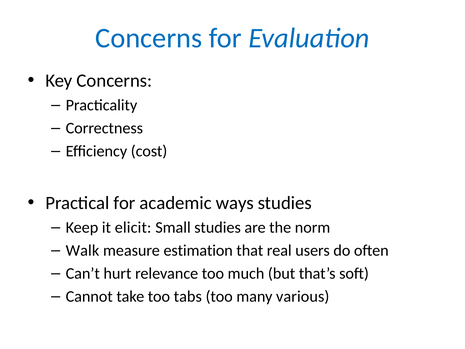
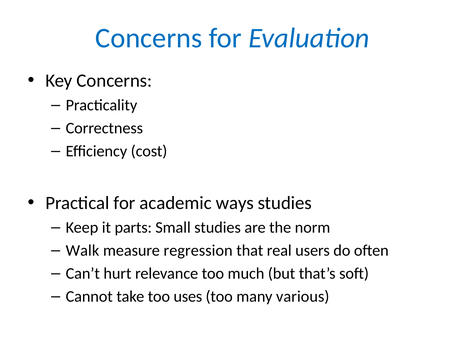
elicit: elicit -> parts (133, 227)
estimation: estimation -> regression (198, 250)
tabs: tabs -> uses (188, 296)
